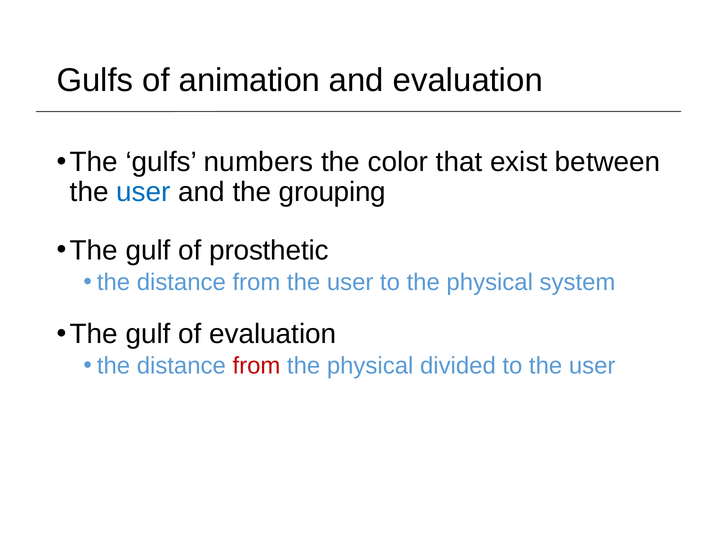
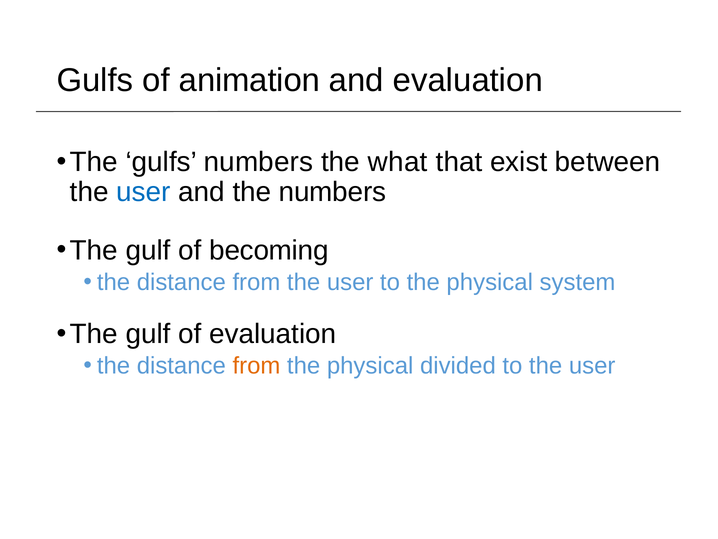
color: color -> what (398, 162)
the grouping: grouping -> numbers (332, 192)
prosthetic: prosthetic -> becoming (269, 250)
from colour: red -> orange (256, 366)
